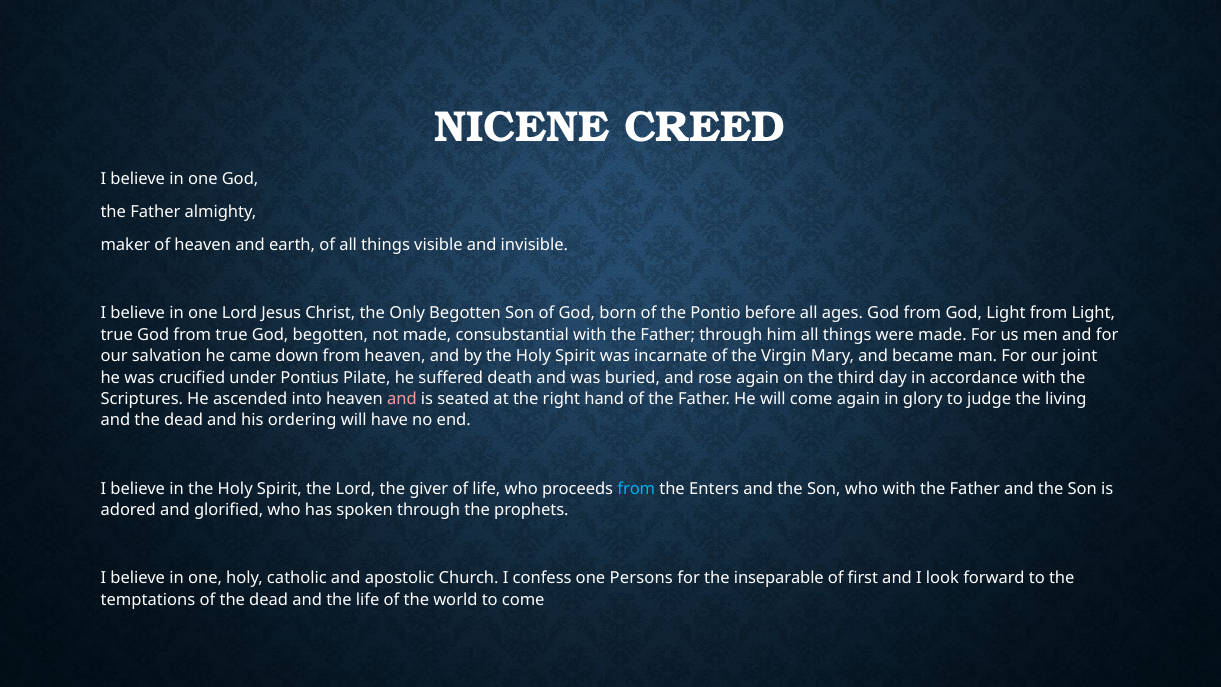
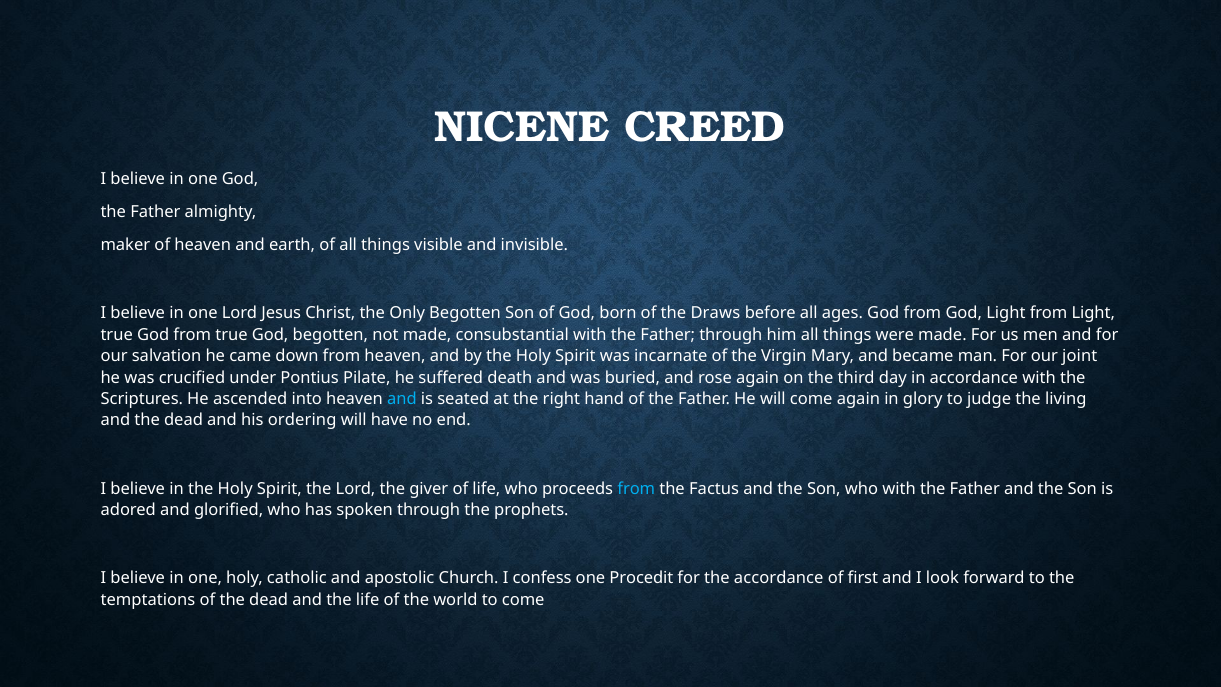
Pontio: Pontio -> Draws (715, 313)
and colour: pink -> light blue (402, 399)
Enters: Enters -> Factus (714, 488)
Persons: Persons -> Procedit (641, 578)
the inseparable: inseparable -> accordance (779, 578)
